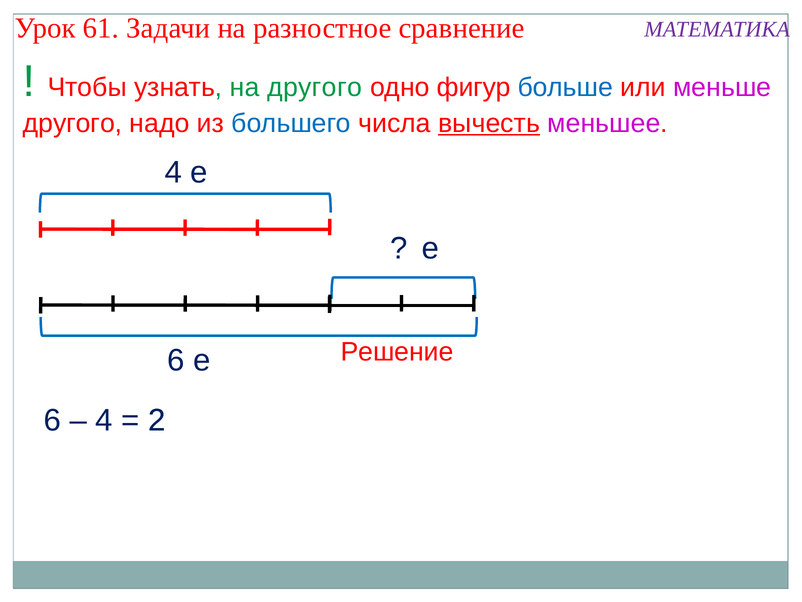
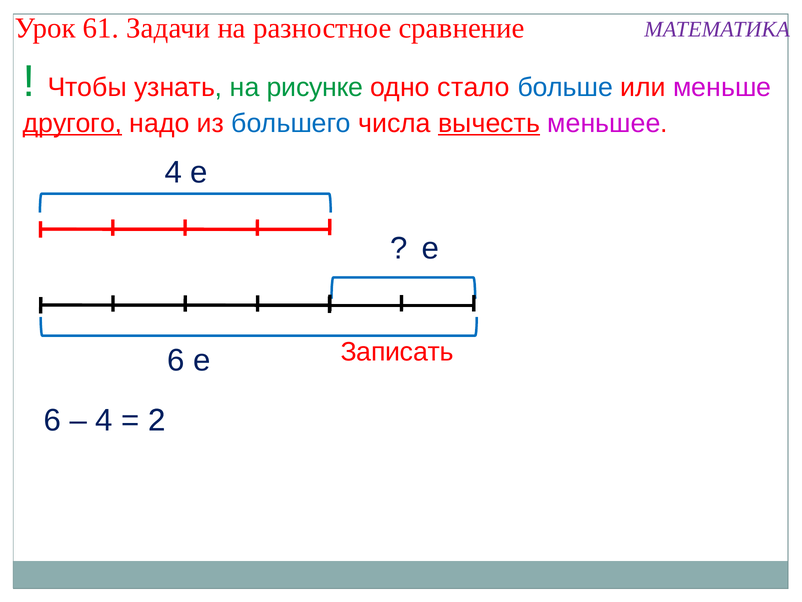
на другого: другого -> рисунке (315, 87)
фигур: фигур -> стало (473, 87)
другого underline: none -> present (73, 123)
Решение: Решение -> Записать (397, 352)
